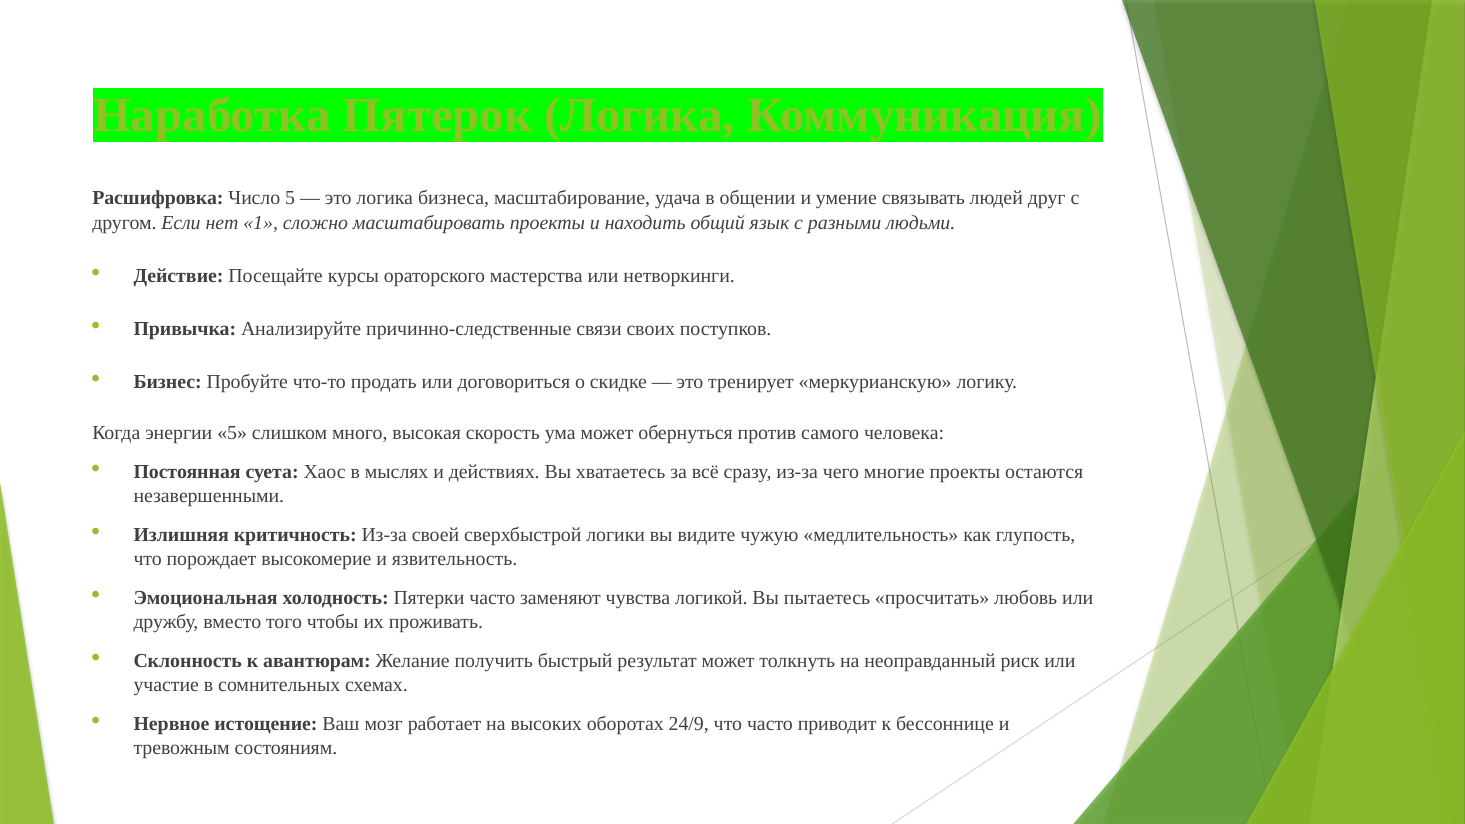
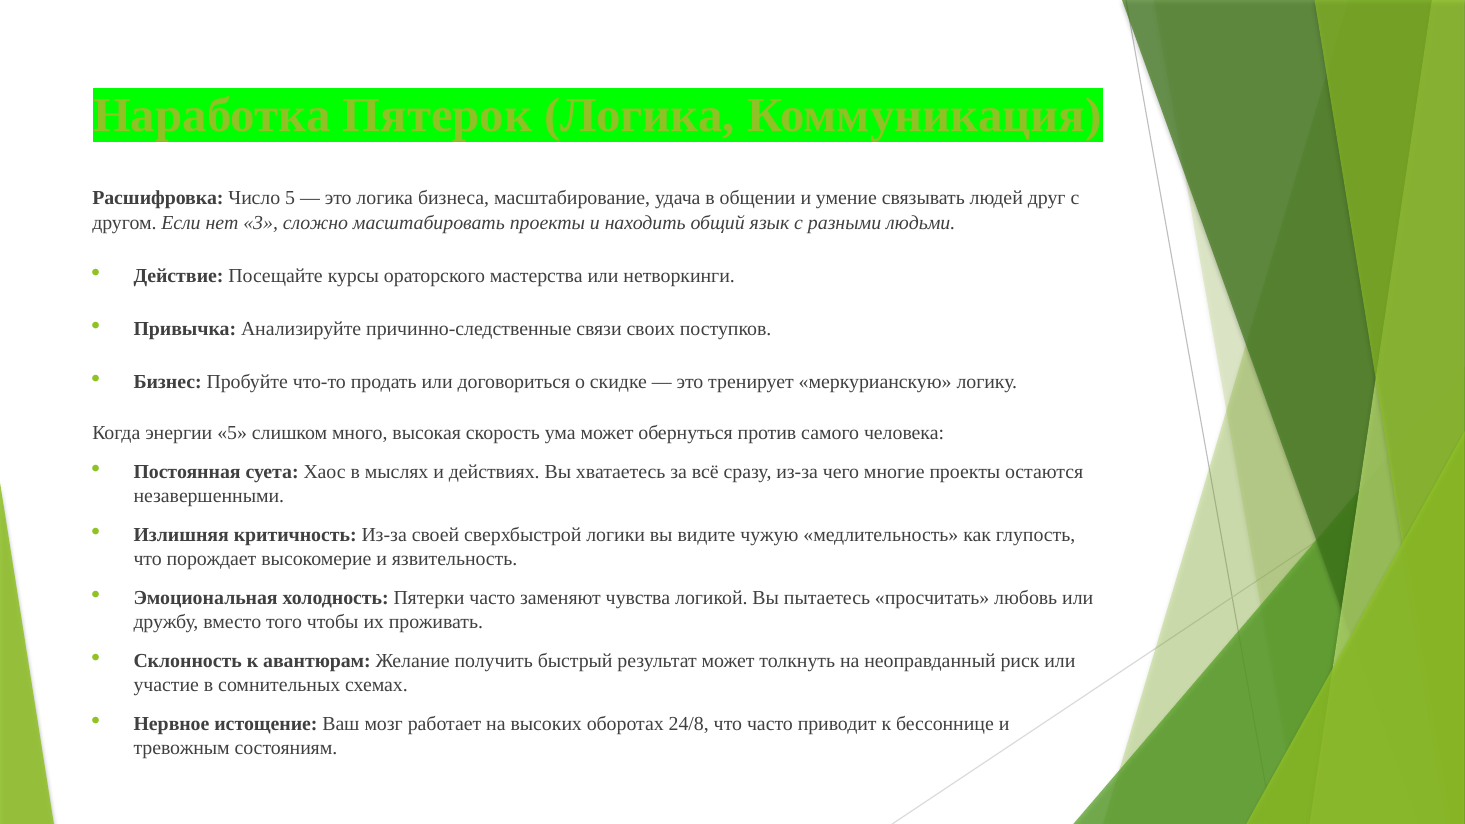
1: 1 -> 3 (261, 223)
24/9: 24/9 -> 24/8 (689, 724)
